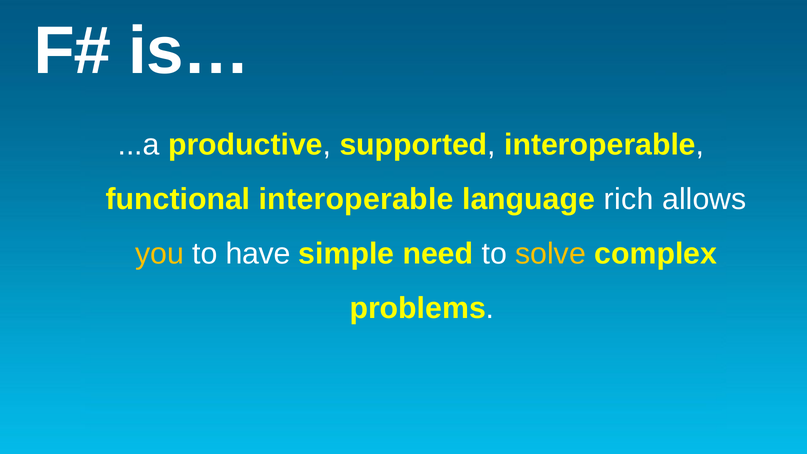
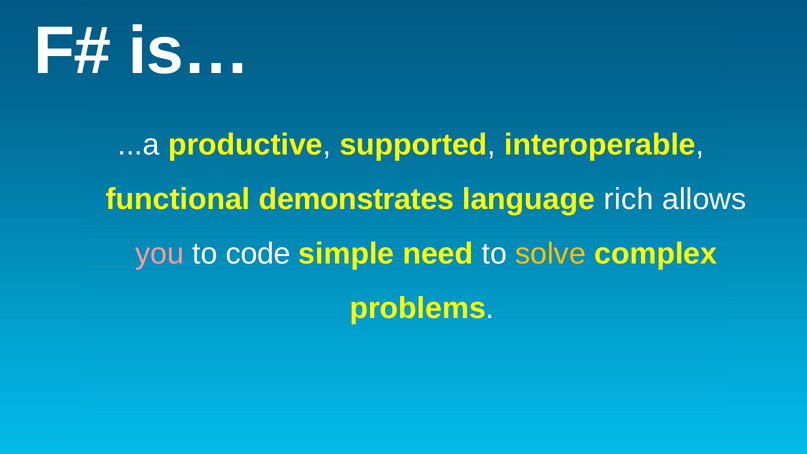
functional interoperable: interoperable -> demonstrates (356, 199)
you colour: yellow -> pink (160, 254)
have: have -> code (258, 254)
